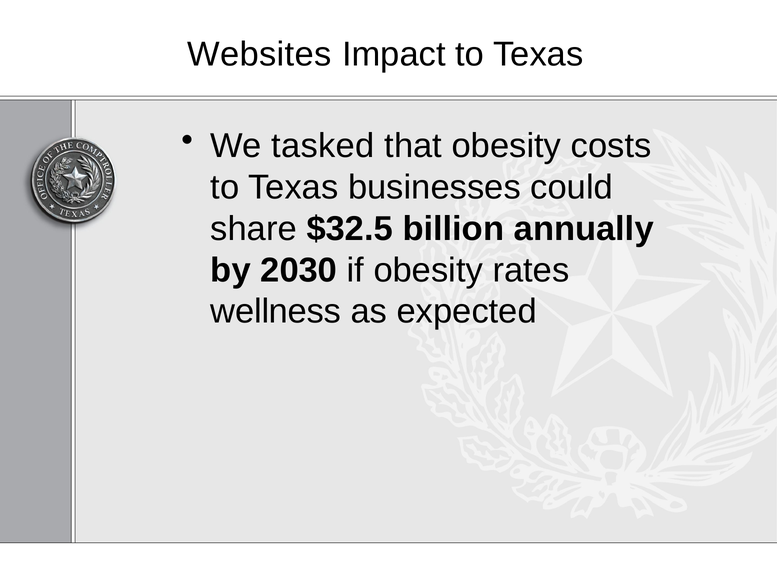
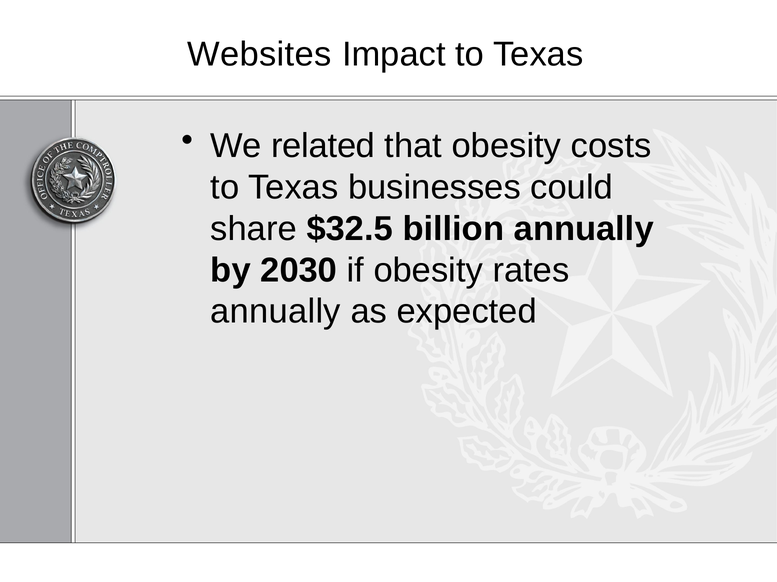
tasked: tasked -> related (323, 146)
wellness: wellness -> annually (276, 312)
